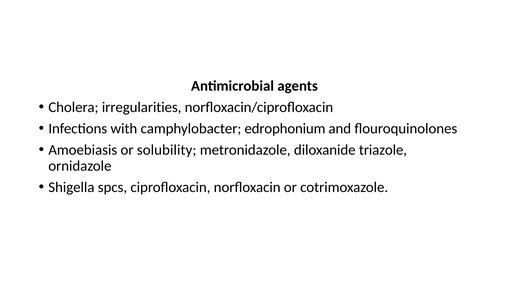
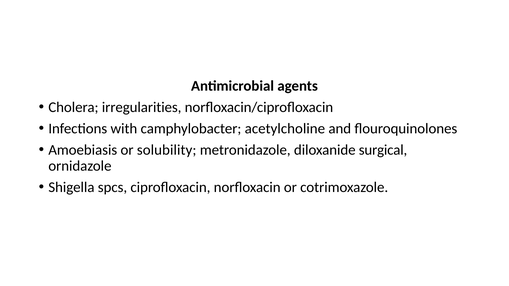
edrophonium: edrophonium -> acetylcholine (285, 129)
triazole: triazole -> surgical (383, 150)
